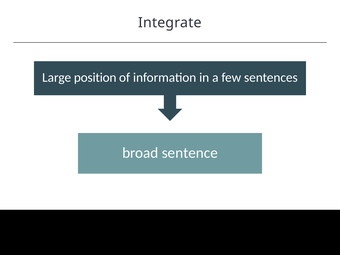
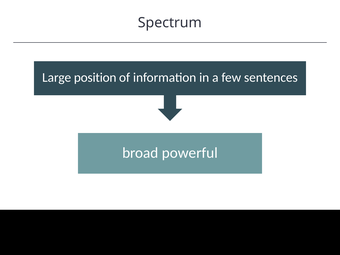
Integrate: Integrate -> Spectrum (170, 23)
sentence: sentence -> powerful (190, 153)
